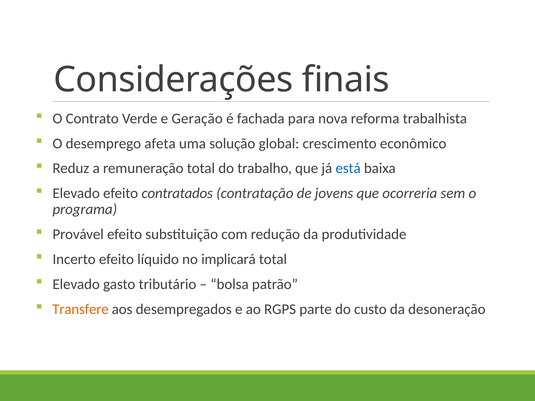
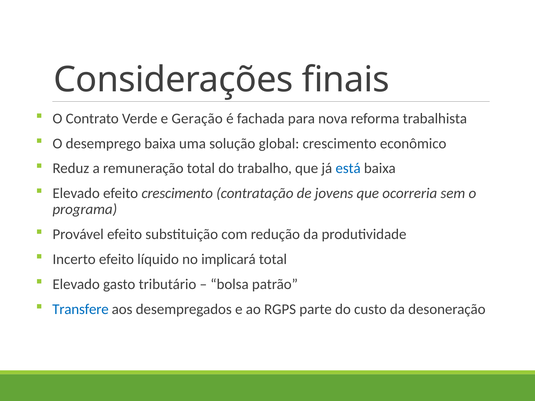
desemprego afeta: afeta -> baixa (160, 144)
efeito contratados: contratados -> crescimento (177, 193)
Transfere colour: orange -> blue (80, 309)
